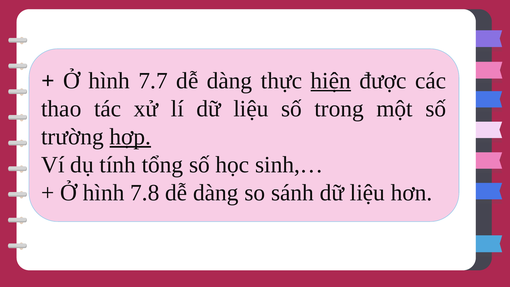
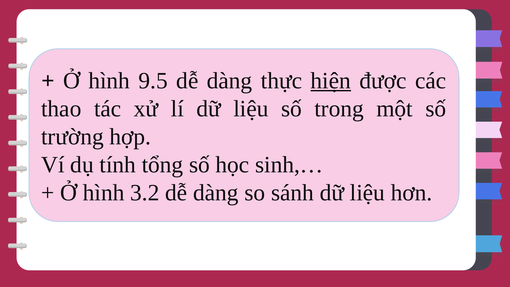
7.7: 7.7 -> 9.5 (153, 81)
hợp underline: present -> none (130, 137)
7.8: 7.8 -> 3.2 (145, 193)
